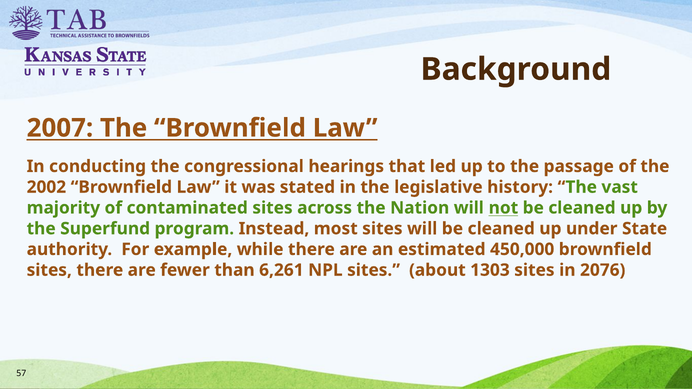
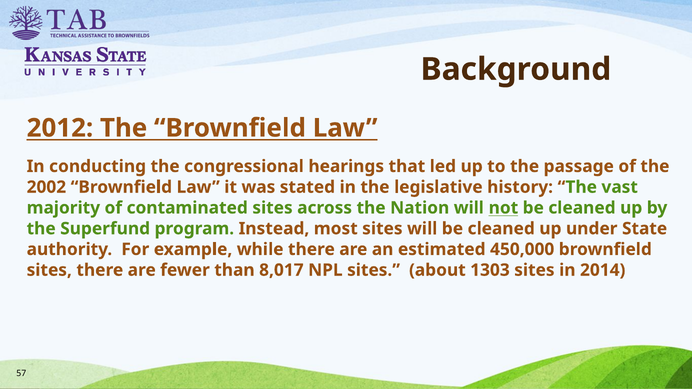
2007: 2007 -> 2012 (60, 128)
6,261: 6,261 -> 8,017 (281, 270)
2076: 2076 -> 2014 (603, 270)
